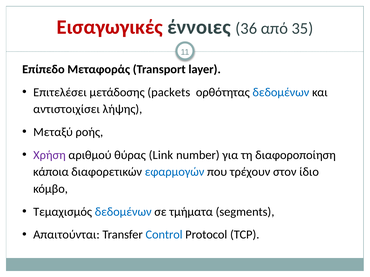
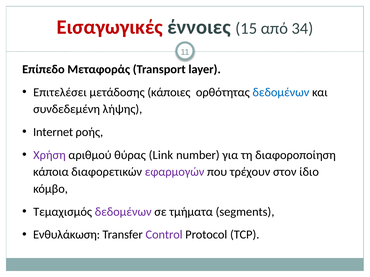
36: 36 -> 15 (246, 28)
35: 35 -> 34 (302, 28)
packets: packets -> κάποιες (169, 92)
αντιστοιχίσει: αντιστοιχίσει -> συνδεδεμένη (67, 109)
Μεταξύ: Μεταξύ -> Internet (53, 132)
εφαρμογών colour: blue -> purple (175, 172)
δεδομένων colour: blue -> purple (123, 212)
Απαιτούνται: Απαιτούνται -> Ενθυλάκωση (67, 235)
Control colour: blue -> purple (164, 235)
